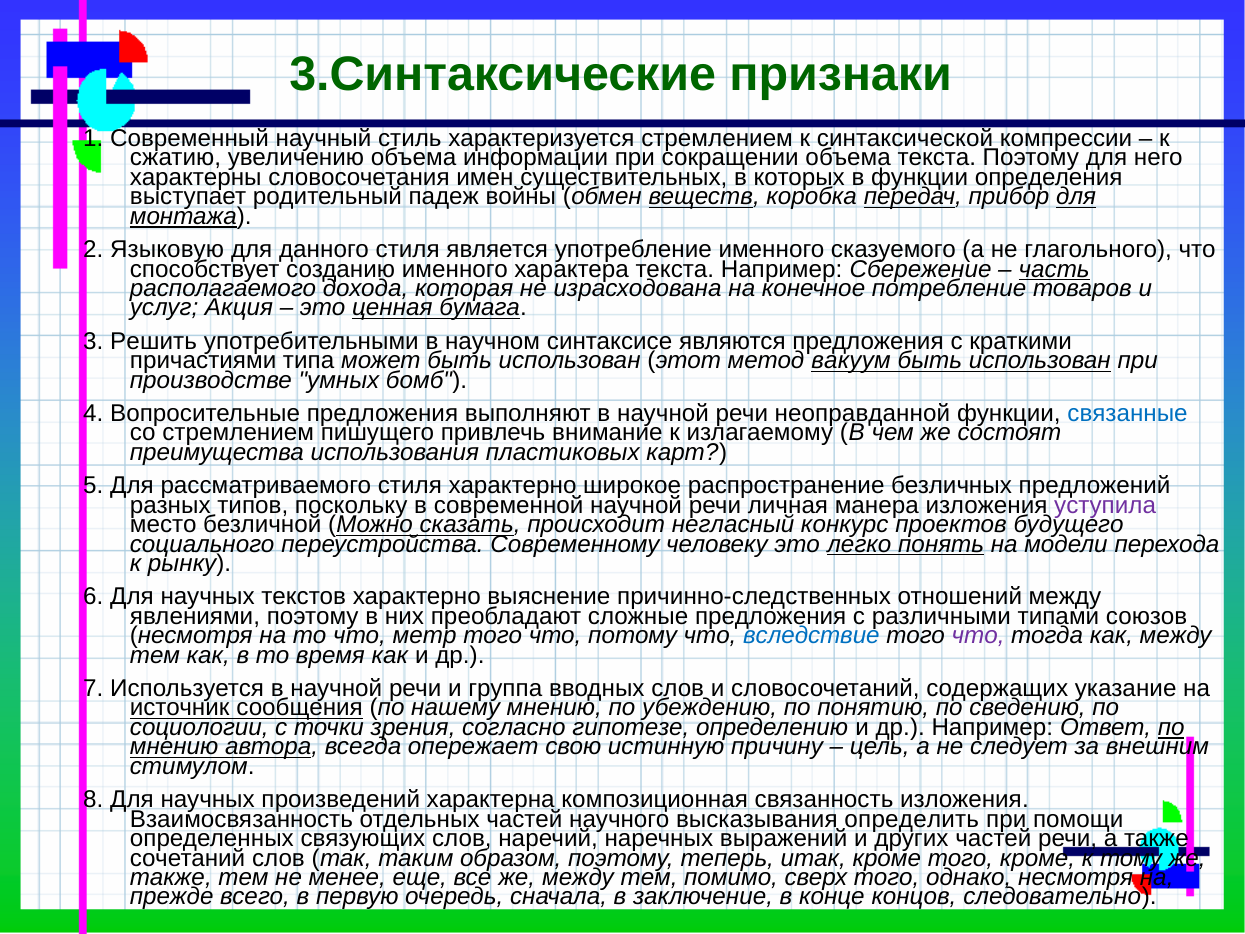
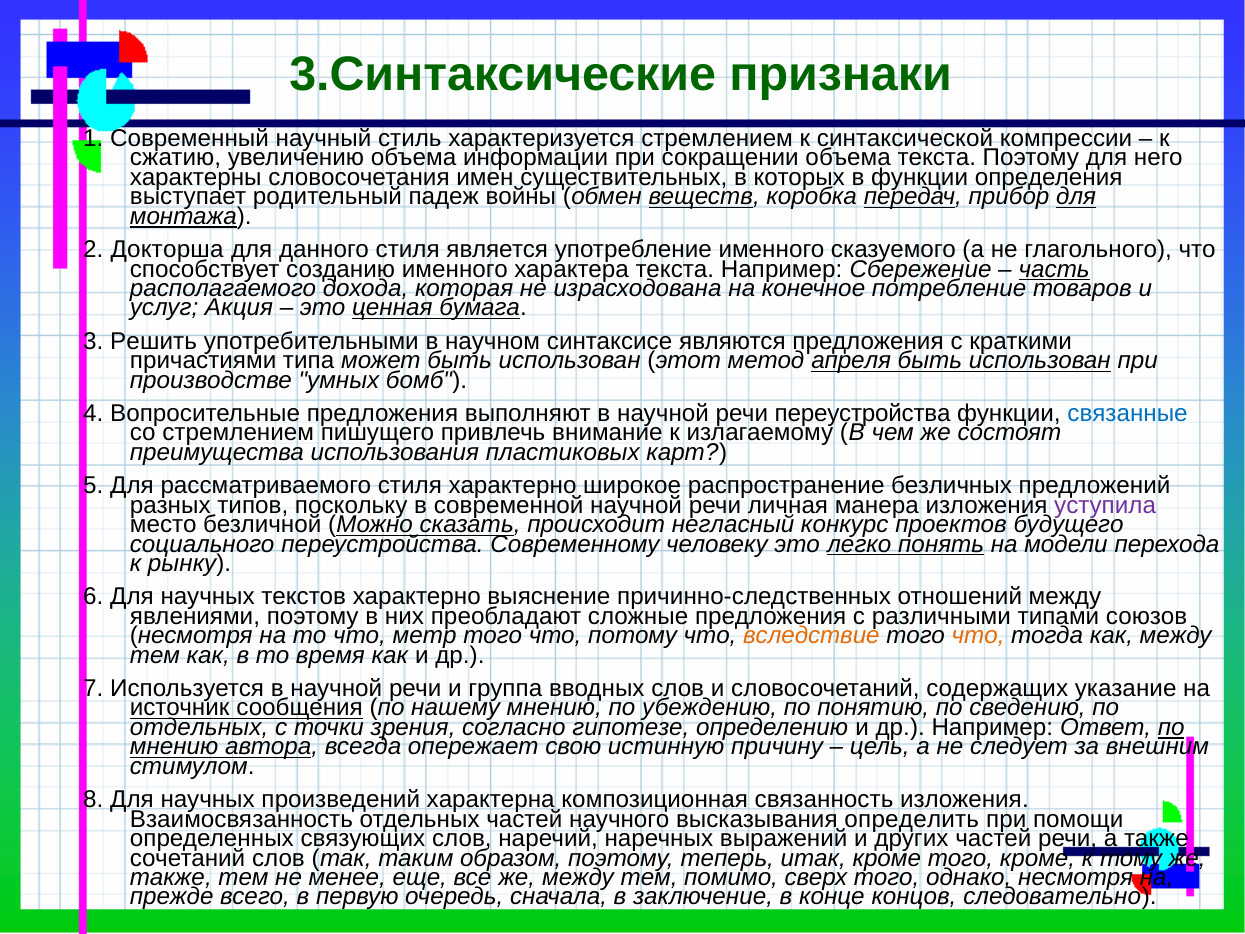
Языковую: Языковую -> Докторша (167, 249)
вакуум: вакуум -> апреля (851, 361)
речи неоправданной: неоправданной -> переустройства (863, 413)
вследствие colour: blue -> orange (811, 636)
что colour: purple -> orange (978, 636)
социологии: социологии -> отдельных (199, 727)
